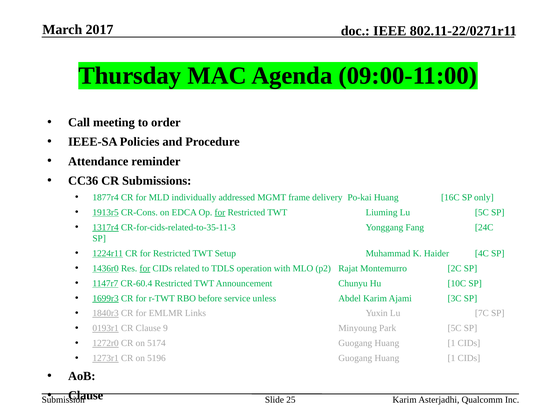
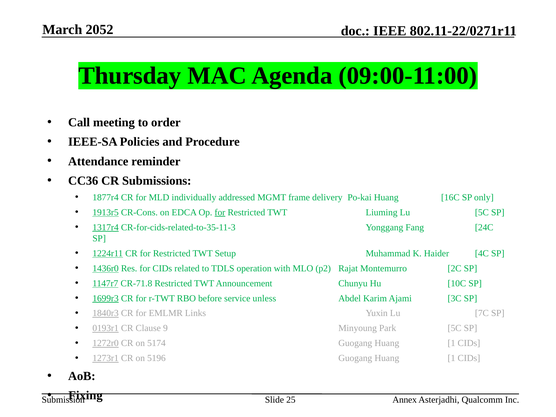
2017: 2017 -> 2052 (100, 29)
for underline: present -> none (145, 268)
CR-60.4: CR-60.4 -> CR-71.8 (136, 283)
Clause: Clause -> Fixing (86, 395)
Karim: Karim -> Annex (405, 400)
